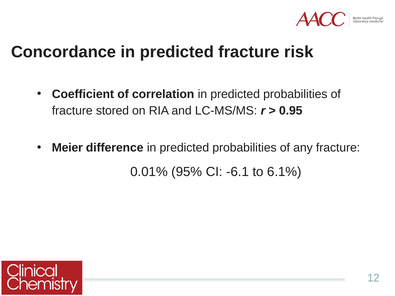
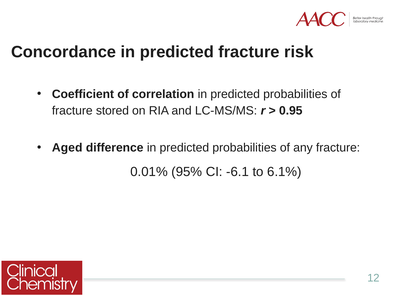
Meier: Meier -> Aged (67, 148)
